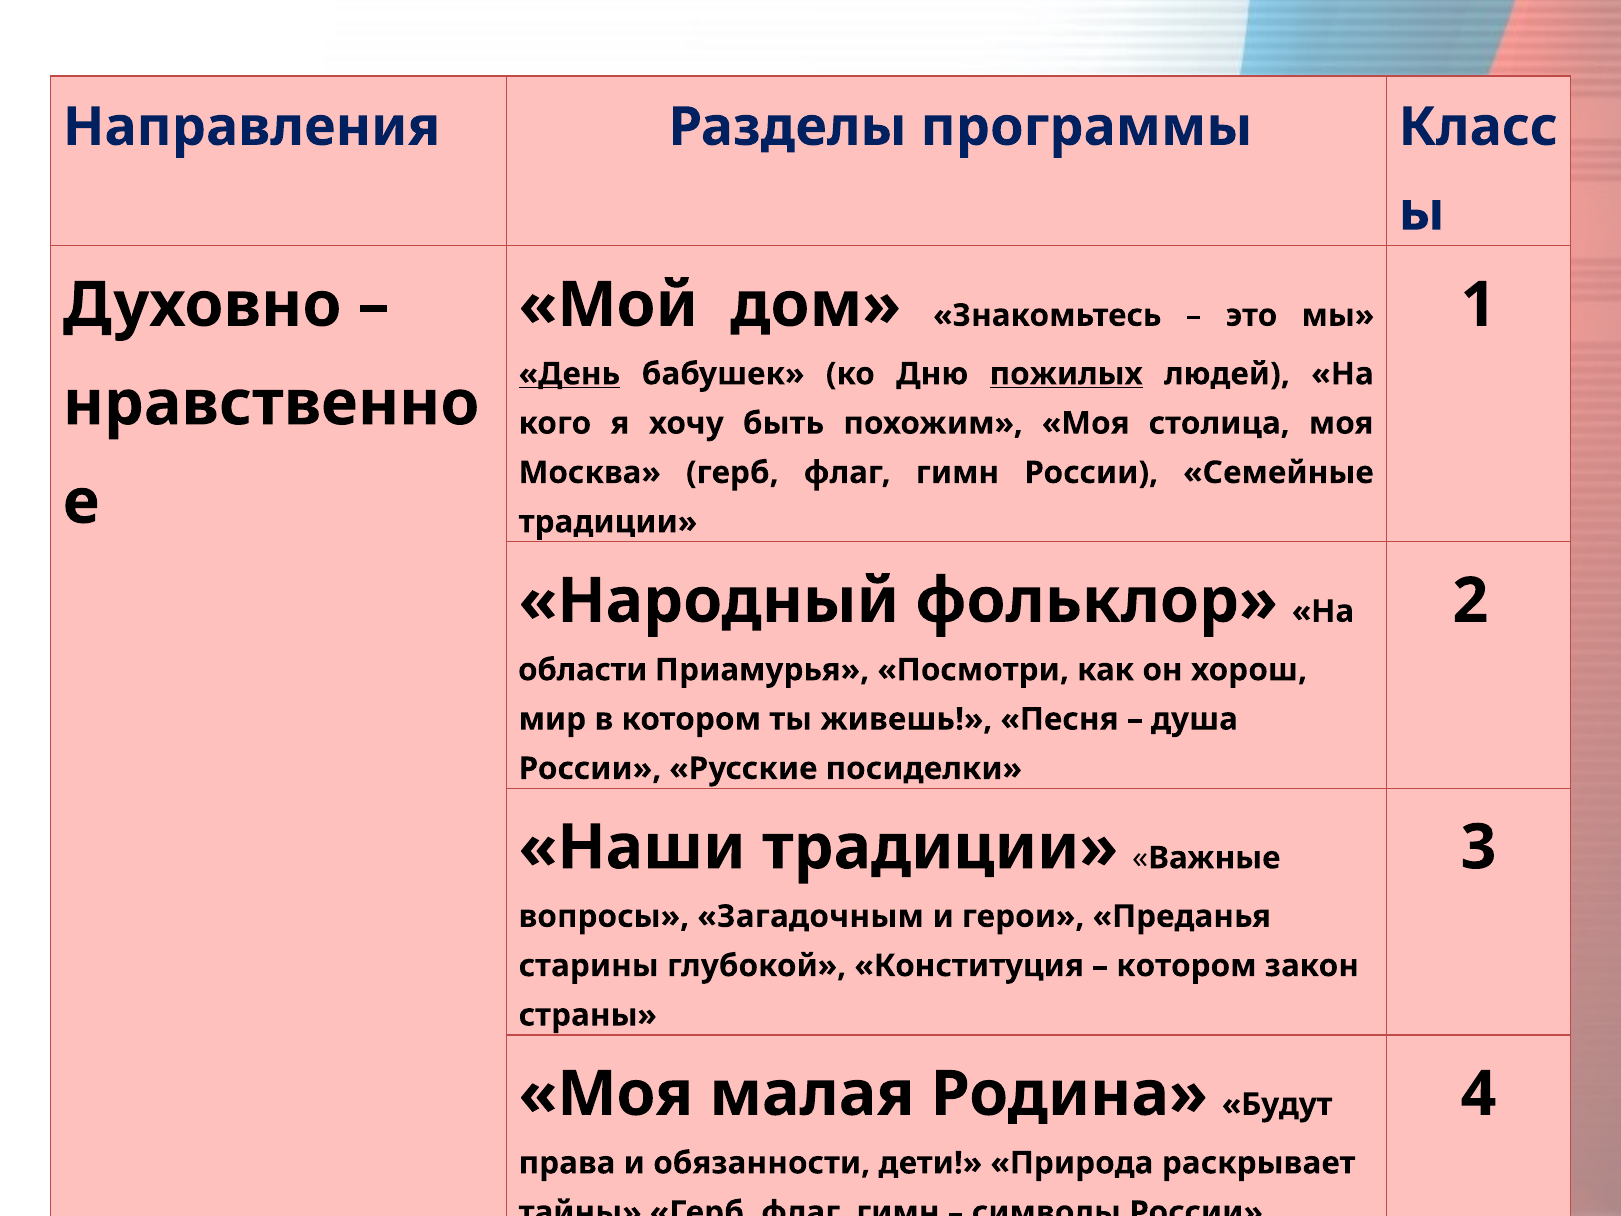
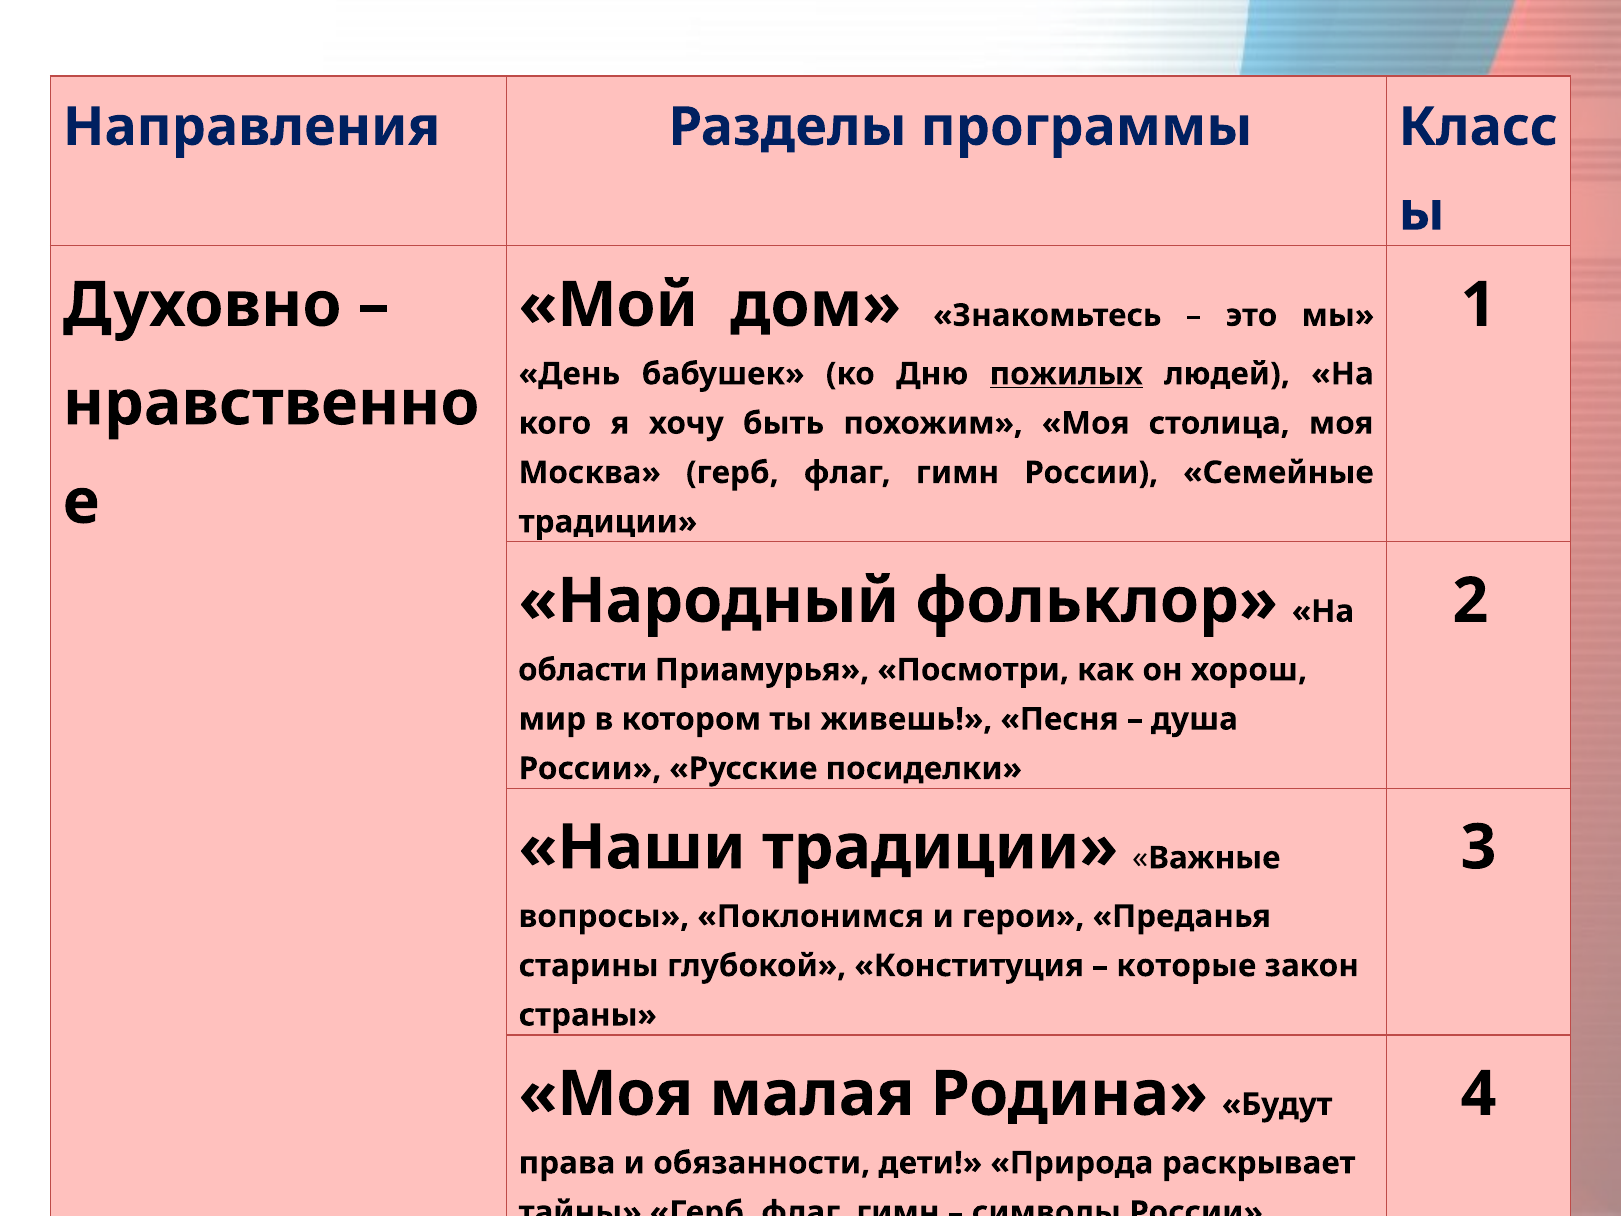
День underline: present -> none (569, 374)
вопросы Загадочным: Загадочным -> Поклонимся (811, 916)
котором: котором -> которые (1186, 966)
